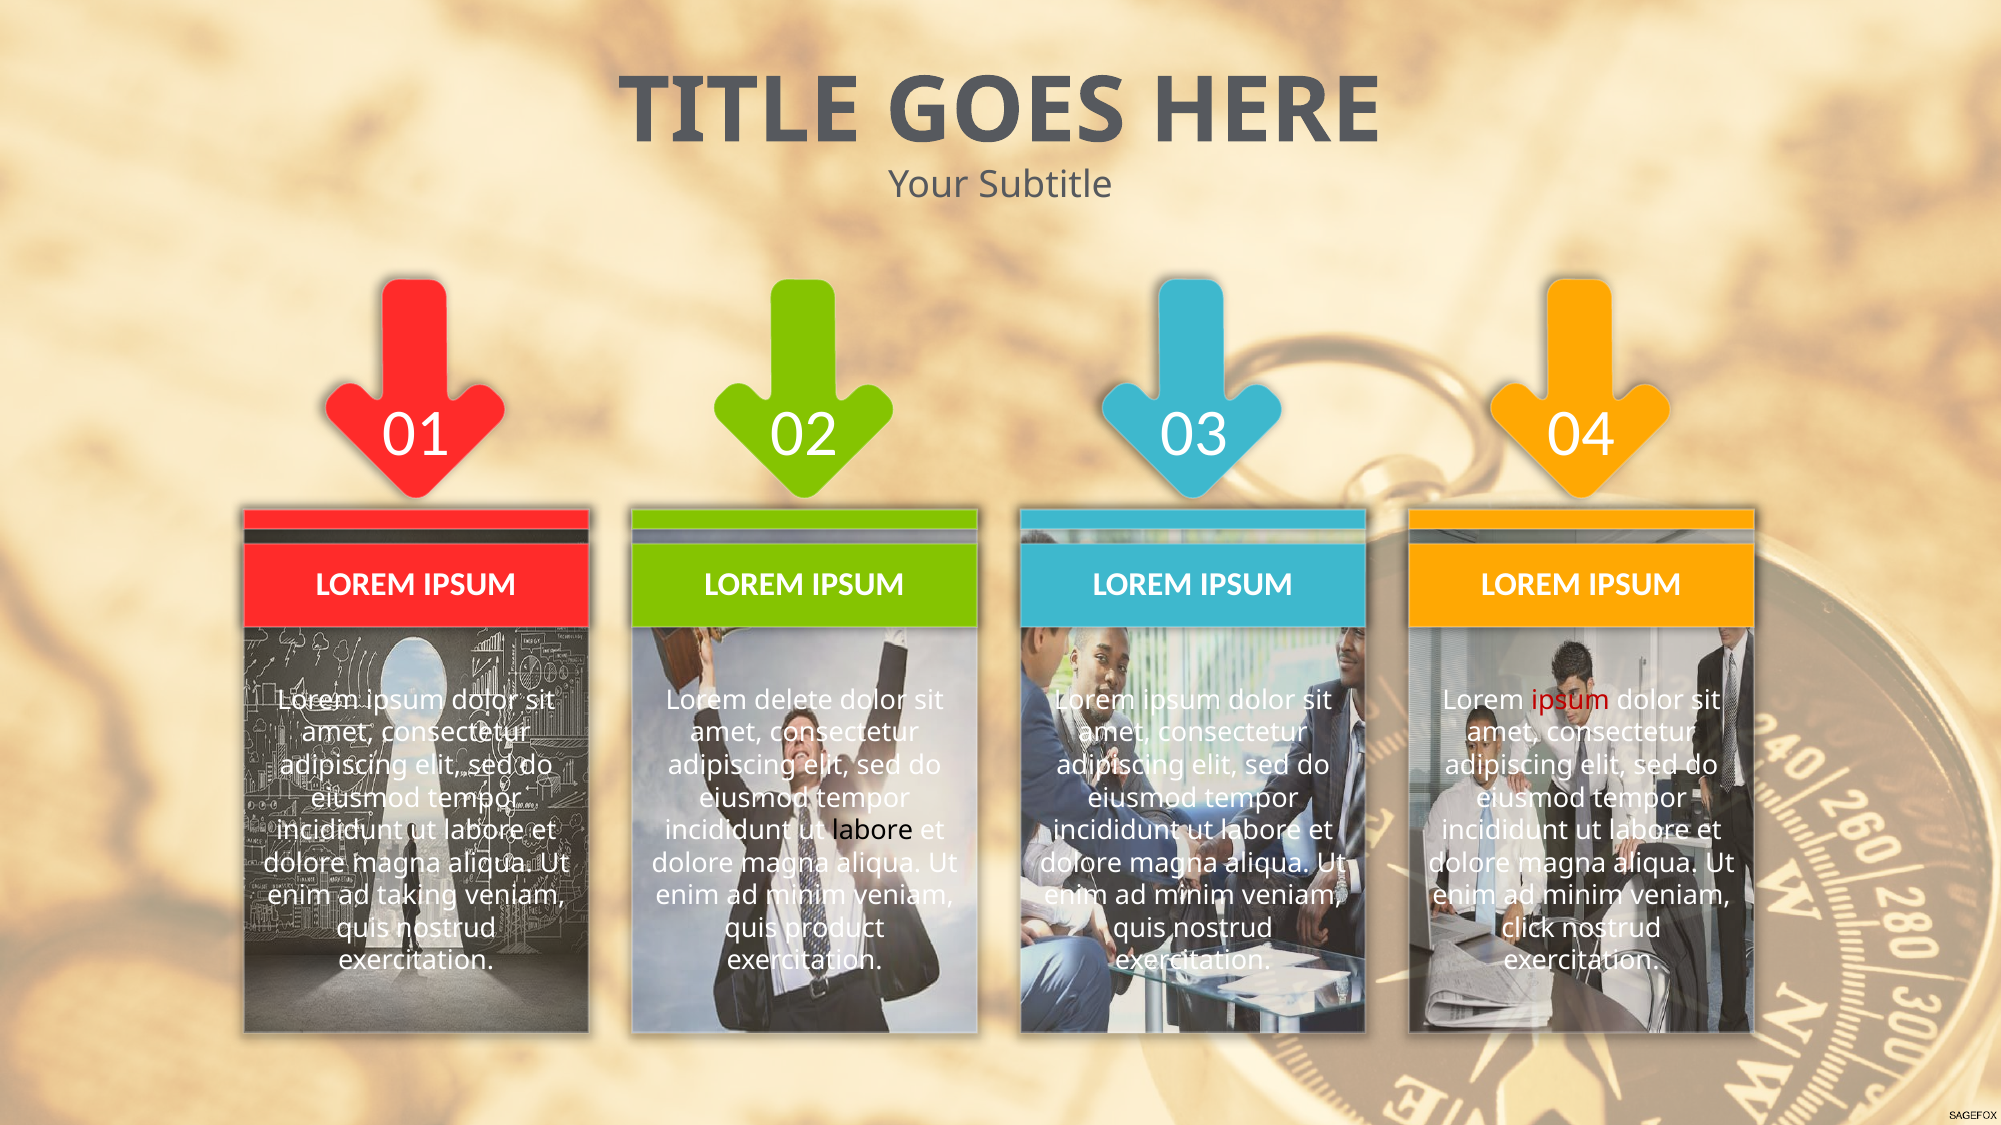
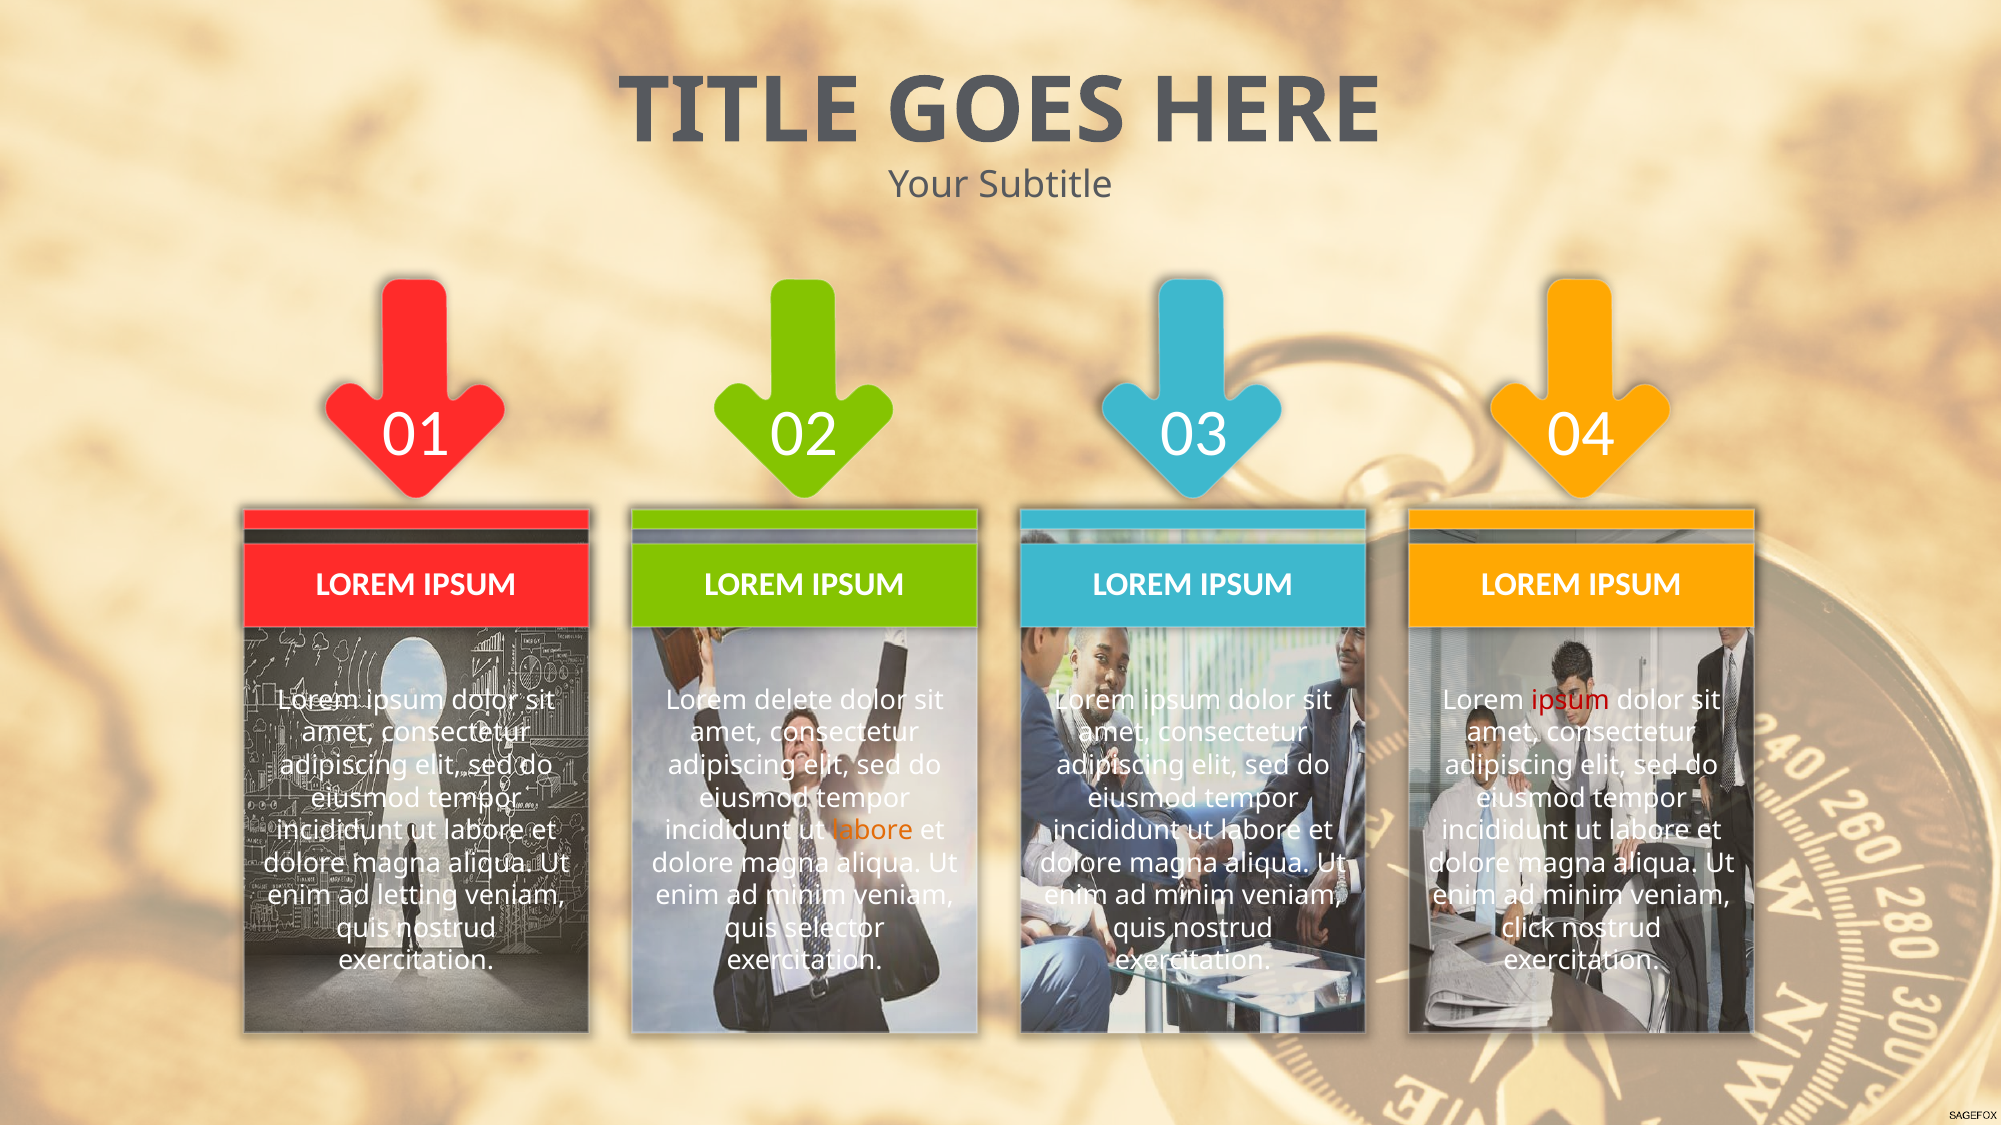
labore colour: black -> orange (872, 831)
taking: taking -> letting (418, 896)
product: product -> selector (835, 929)
